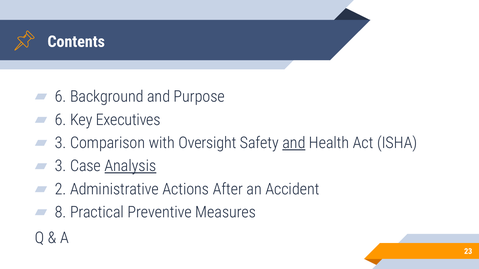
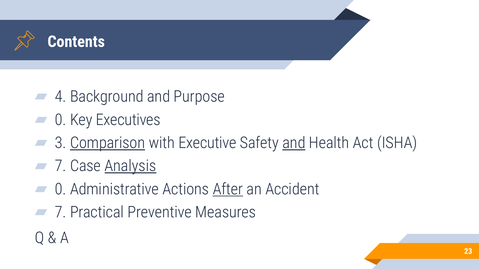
6: 6 -> 4 (61, 97)
6: 6 -> 0 (61, 120)
Comparison underline: none -> present (108, 143)
Oversight: Oversight -> Executive (207, 143)
3: 3 -> 7 (61, 166)
2: 2 -> 0 (61, 189)
After underline: none -> present (228, 189)
8: 8 -> 7 (61, 213)
